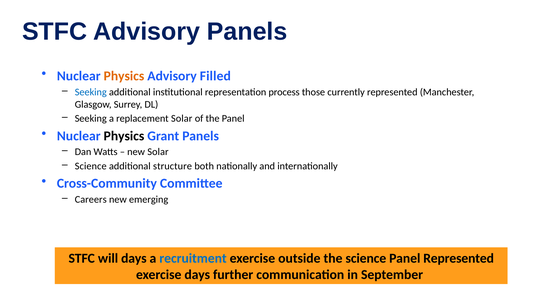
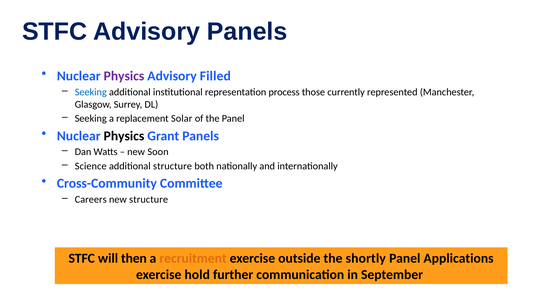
Physics colour: orange -> purple (124, 76)
new Solar: Solar -> Soon (158, 152)
new emerging: emerging -> structure (149, 200)
will days: days -> then (134, 259)
recruitment colour: blue -> orange (193, 259)
the science: science -> shortly (366, 259)
Panel Represented: Represented -> Applications (459, 259)
exercise days: days -> hold (197, 275)
